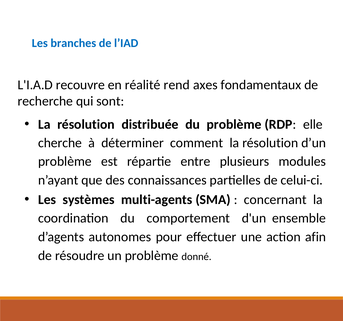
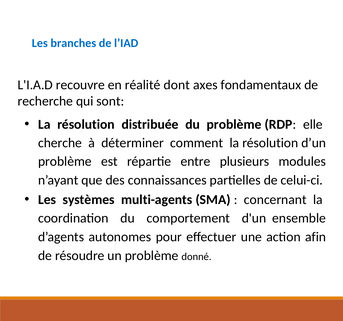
rend: rend -> dont (177, 85)
